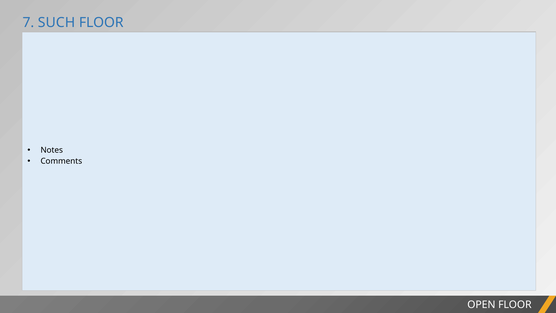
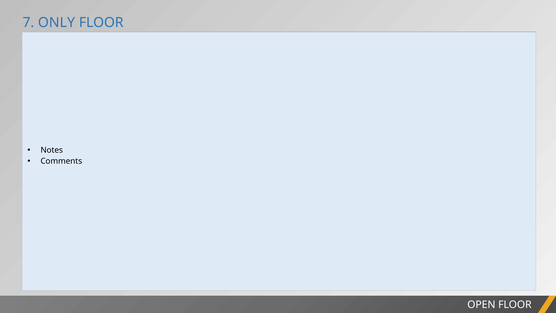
SUCH: SUCH -> ONLY (56, 23)
